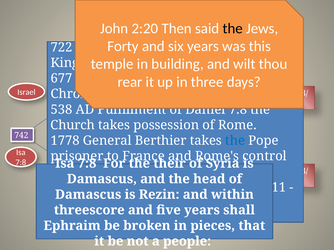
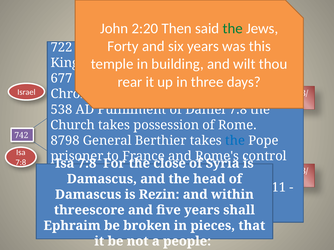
the colour: black -> green (233, 29)
1778: 1778 -> 8798 (65, 141)
their: their -> close (170, 164)
